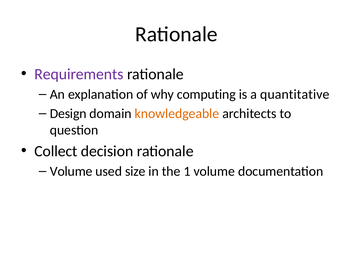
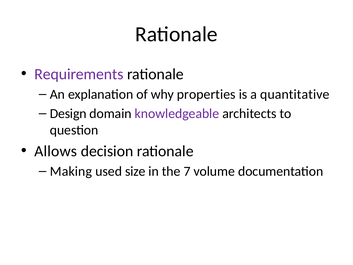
computing: computing -> properties (206, 94)
knowledgeable colour: orange -> purple (177, 114)
Collect: Collect -> Allows (56, 151)
Volume: Volume -> Making (71, 171)
1: 1 -> 7 (187, 171)
